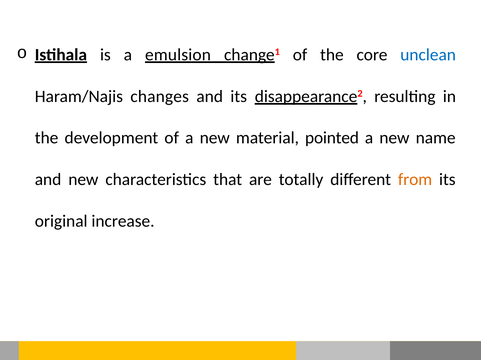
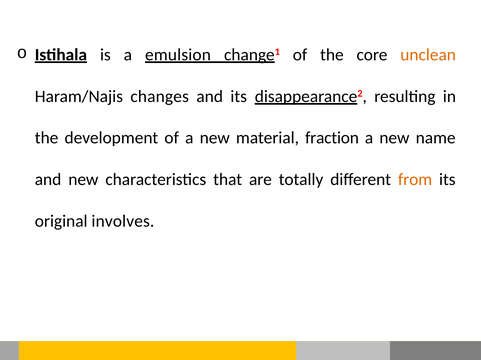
unclean colour: blue -> orange (428, 55)
pointed: pointed -> fraction (332, 138)
increase: increase -> involves (123, 221)
